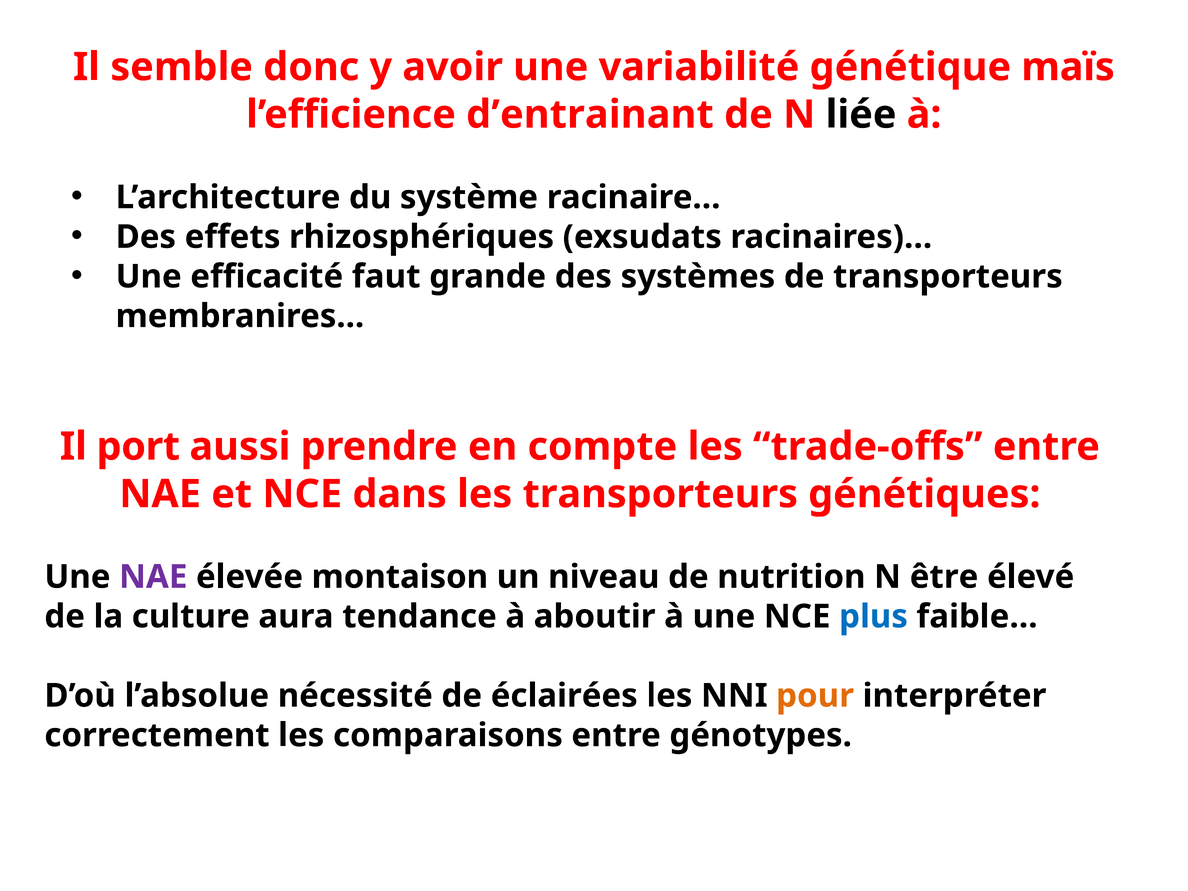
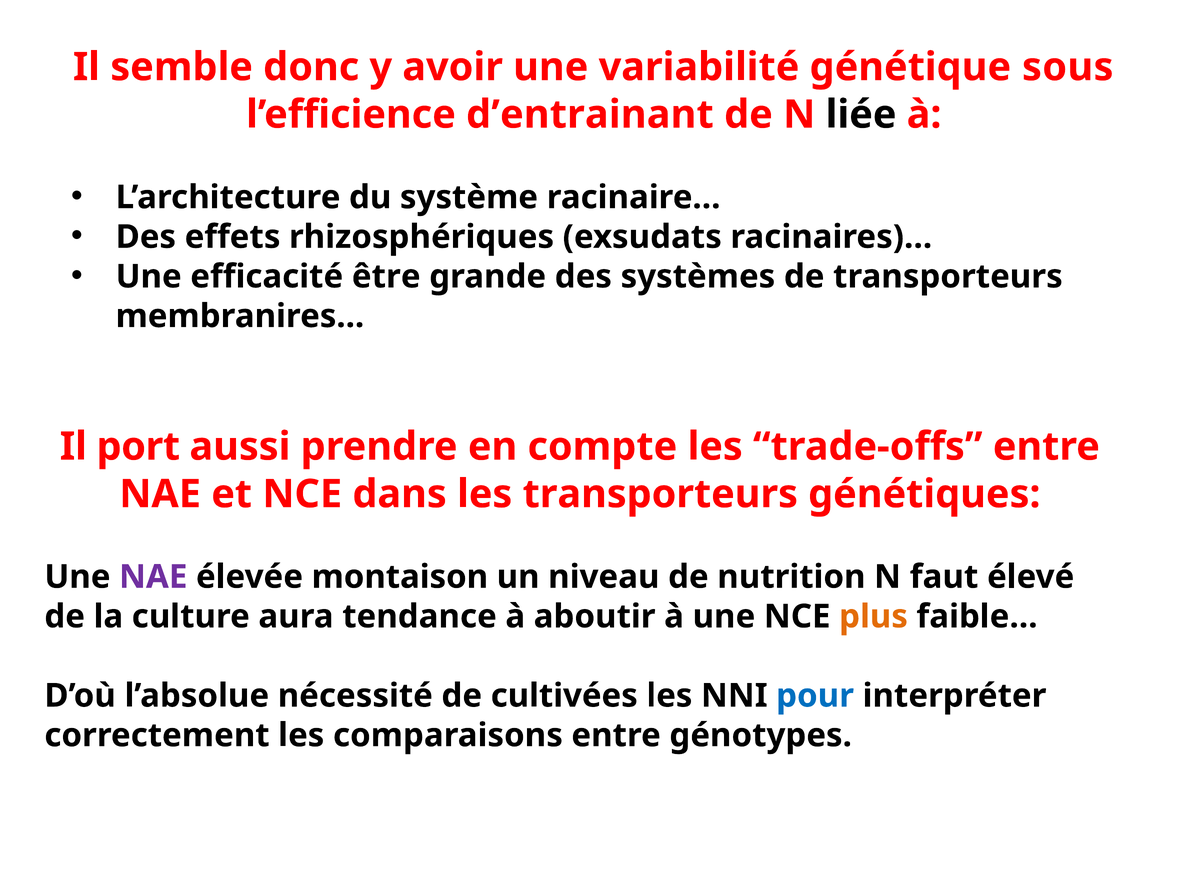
maïs: maïs -> sous (1068, 67)
faut: faut -> être (386, 277)
être: être -> faut (944, 577)
plus colour: blue -> orange (873, 616)
éclairées: éclairées -> cultivées (564, 696)
pour colour: orange -> blue (815, 696)
